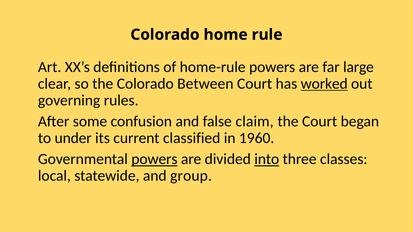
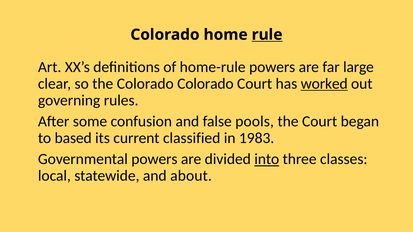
rule underline: none -> present (267, 35)
Colorado Between: Between -> Colorado (205, 84)
claim: claim -> pools (255, 122)
under: under -> based (73, 138)
1960: 1960 -> 1983 (257, 138)
powers underline: present -> none (154, 159)
group: group -> about (191, 176)
